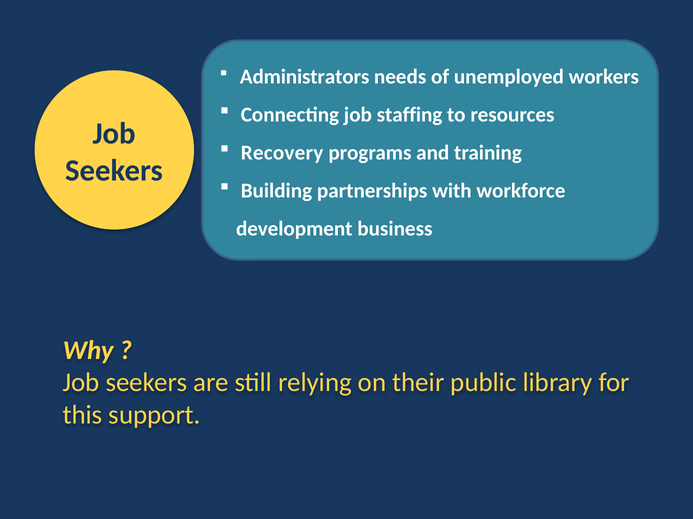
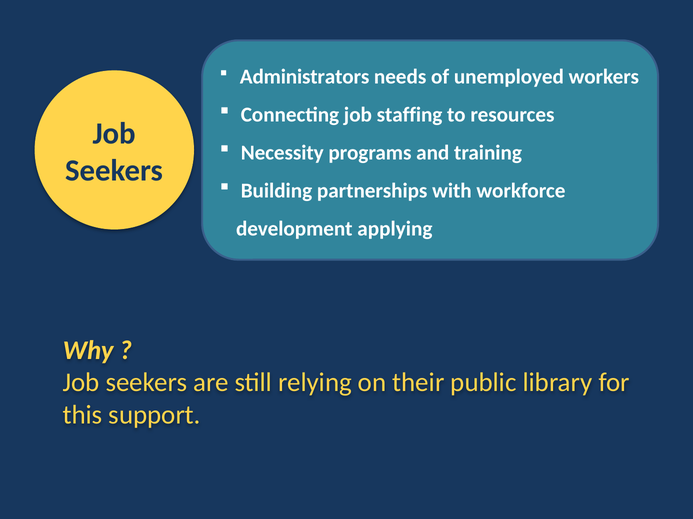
Recovery: Recovery -> Necessity (282, 153)
business: business -> applying (395, 229)
